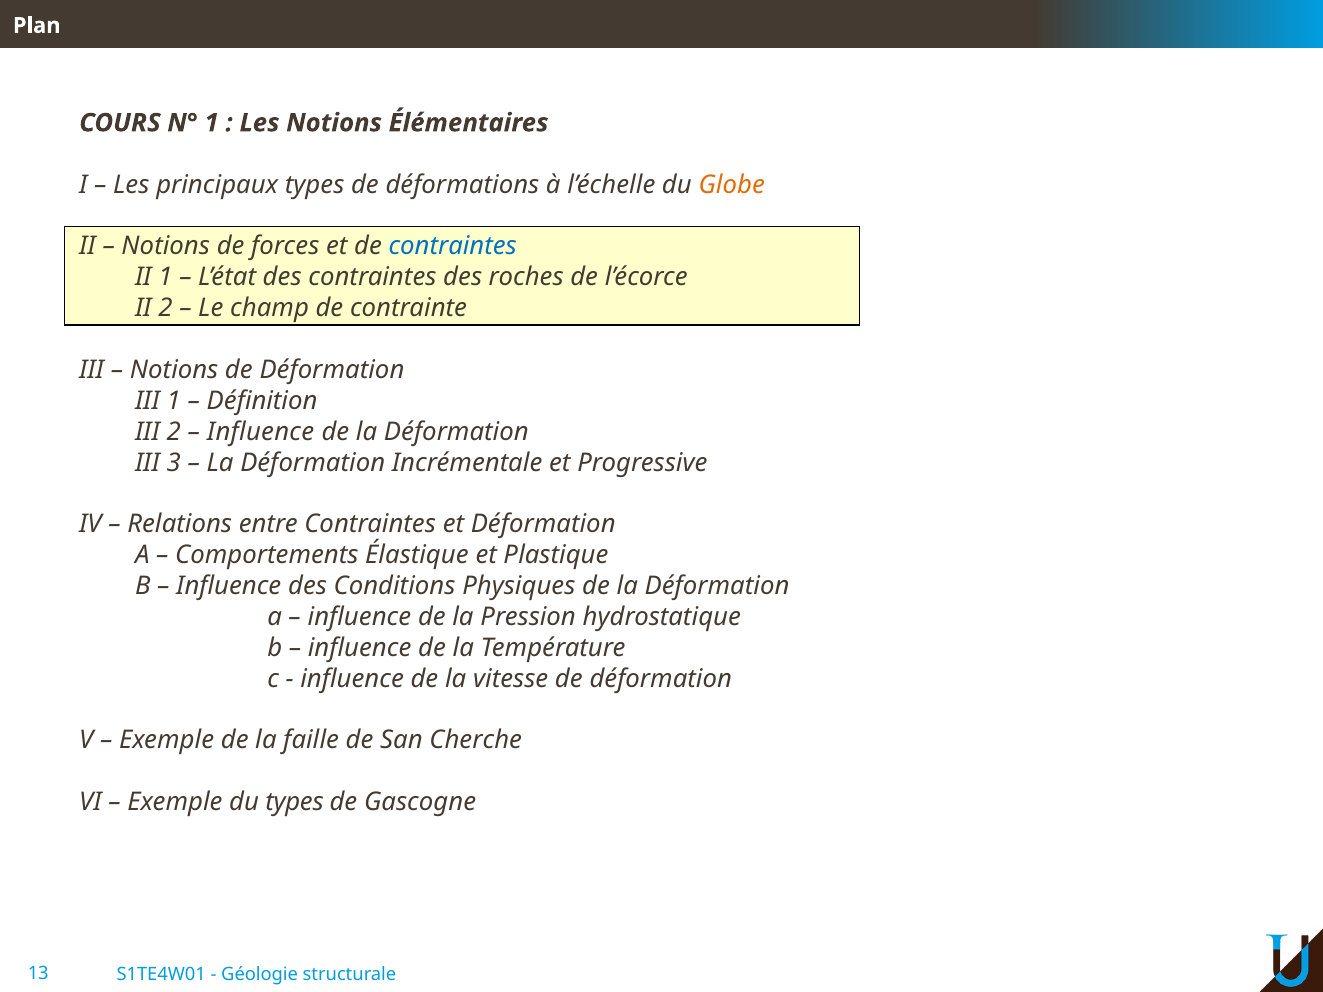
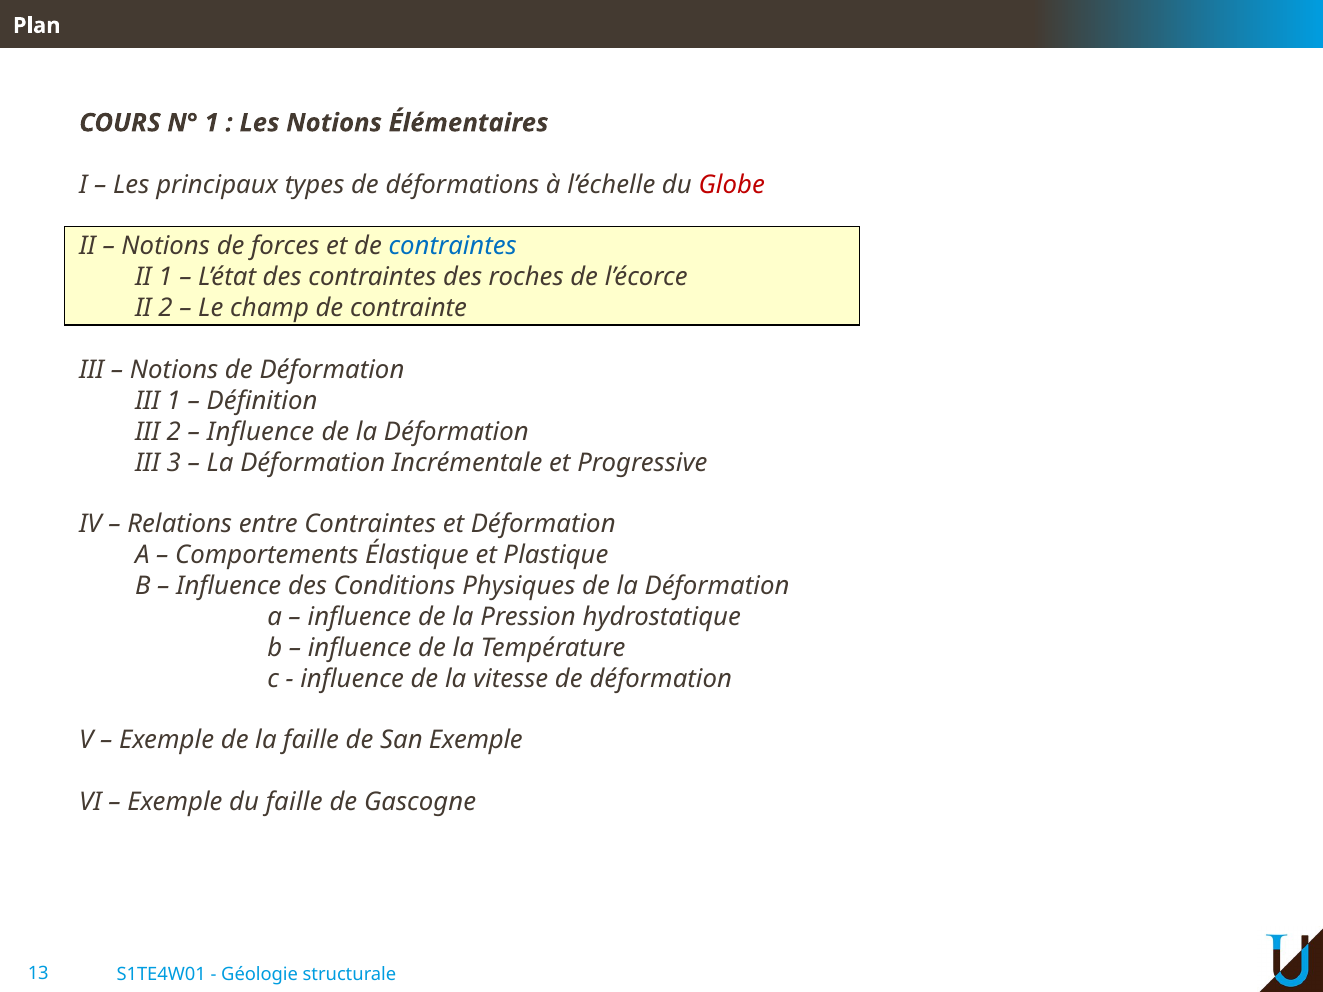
Globe colour: orange -> red (732, 185)
San Cherche: Cherche -> Exemple (476, 741)
du types: types -> faille (294, 802)
